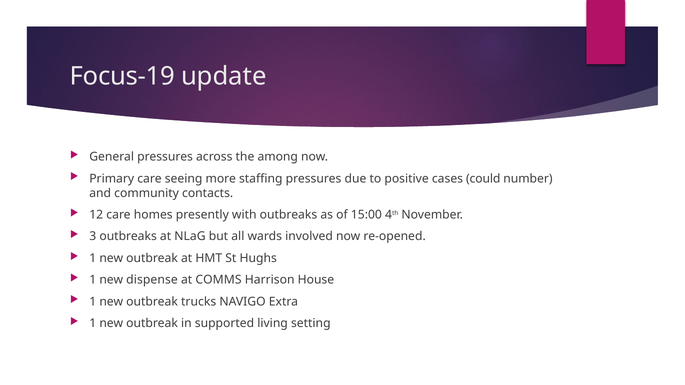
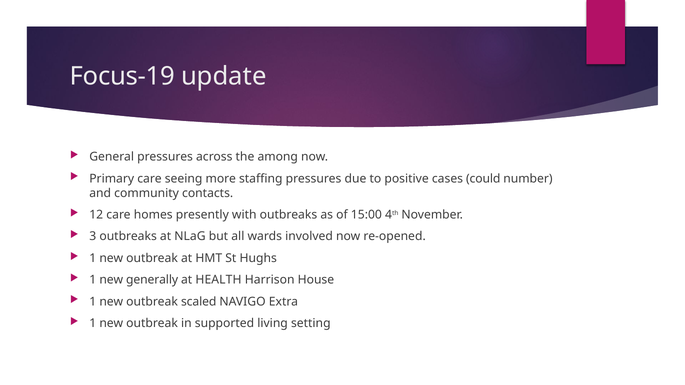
dispense: dispense -> generally (152, 280)
COMMS: COMMS -> HEALTH (218, 280)
trucks: trucks -> scaled (199, 302)
